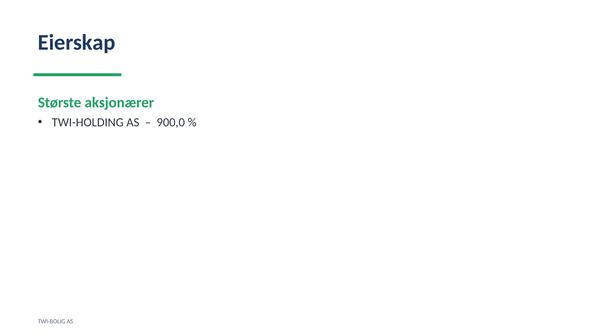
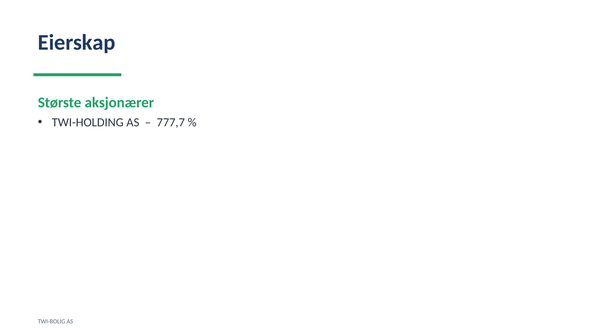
900,0: 900,0 -> 777,7 (171, 122)
